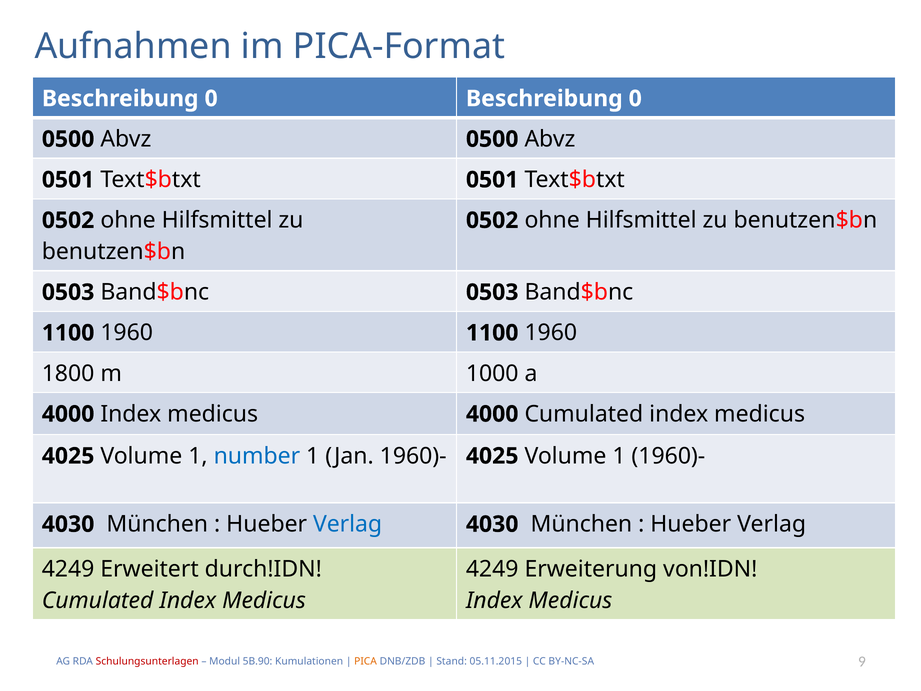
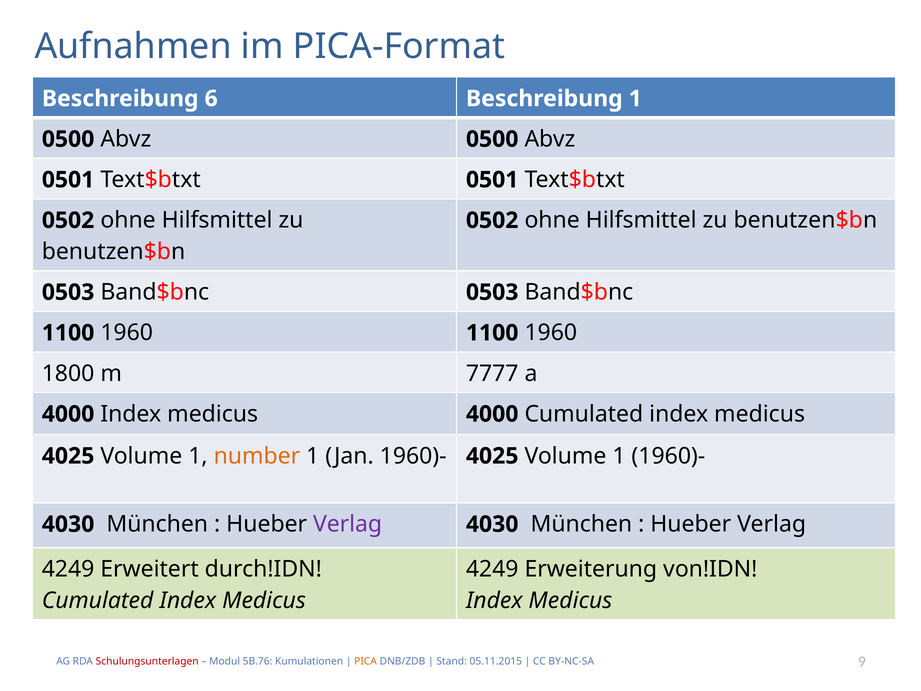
0: 0 -> 6 (211, 99)
0: 0 -> 1 (635, 99)
1000: 1000 -> 7777 (492, 373)
number colour: blue -> orange (257, 456)
Verlag colour: blue -> purple (348, 524)
5B.90: 5B.90 -> 5B.76 (258, 661)
